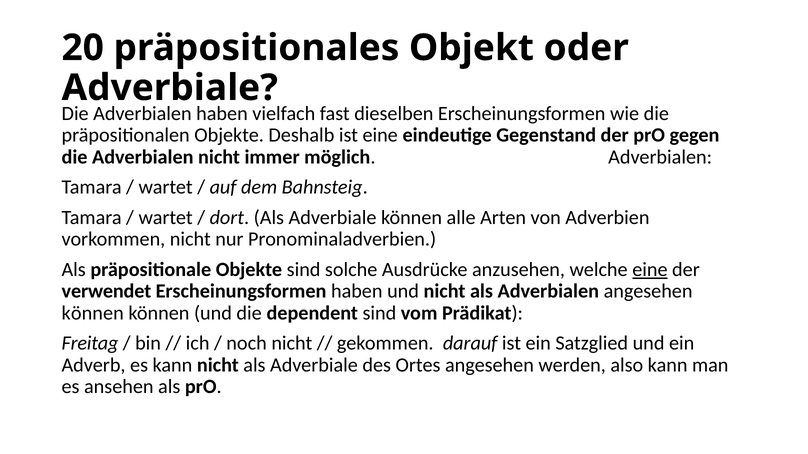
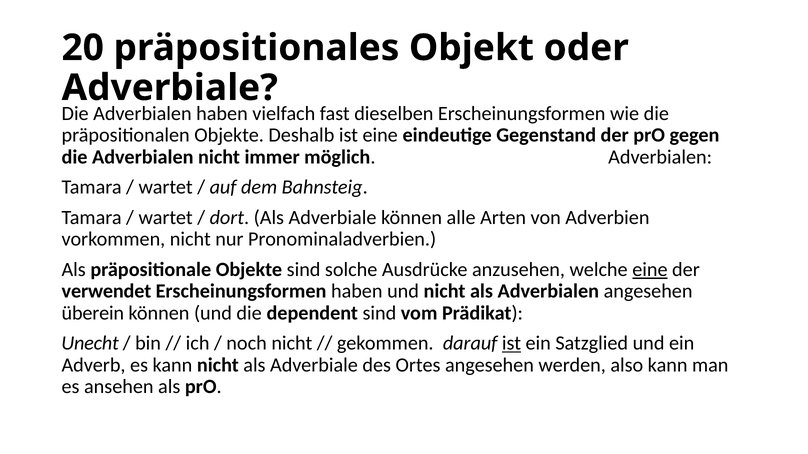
können: können -> überein (93, 313)
Freitag: Freitag -> Unecht (90, 344)
ist underline: none -> present (512, 344)
